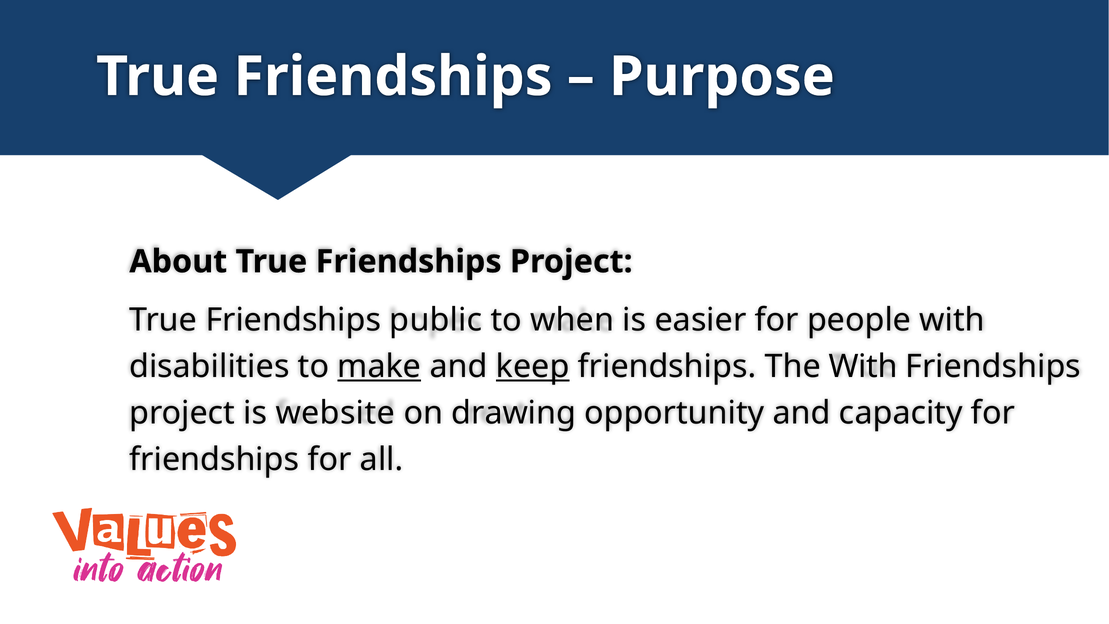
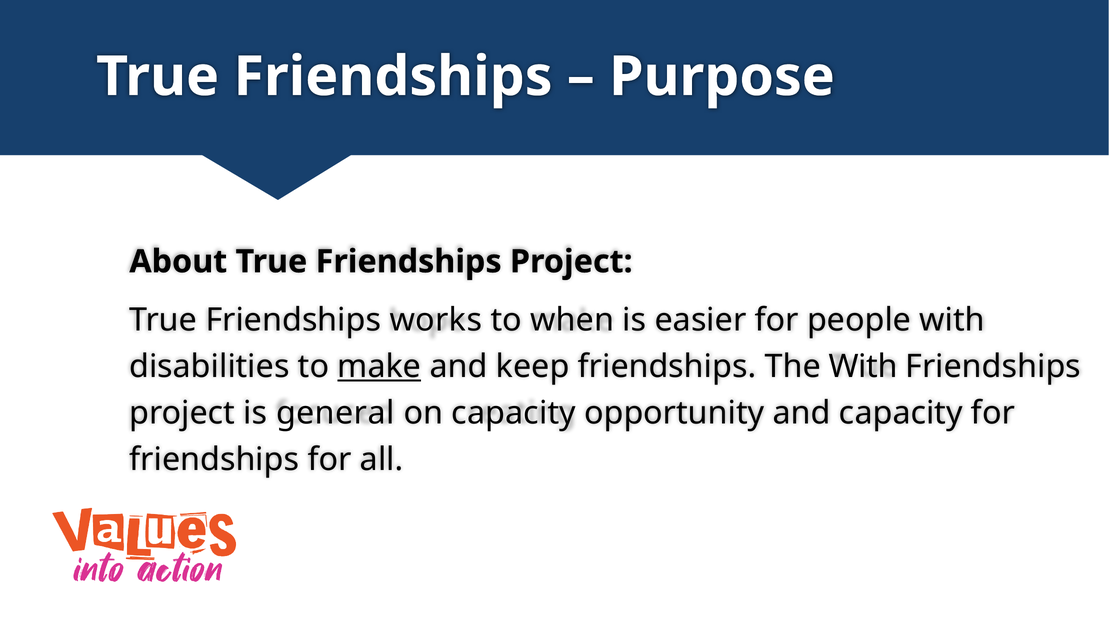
public: public -> works (436, 320)
keep underline: present -> none (533, 367)
website: website -> general (335, 413)
on drawing: drawing -> capacity (514, 413)
